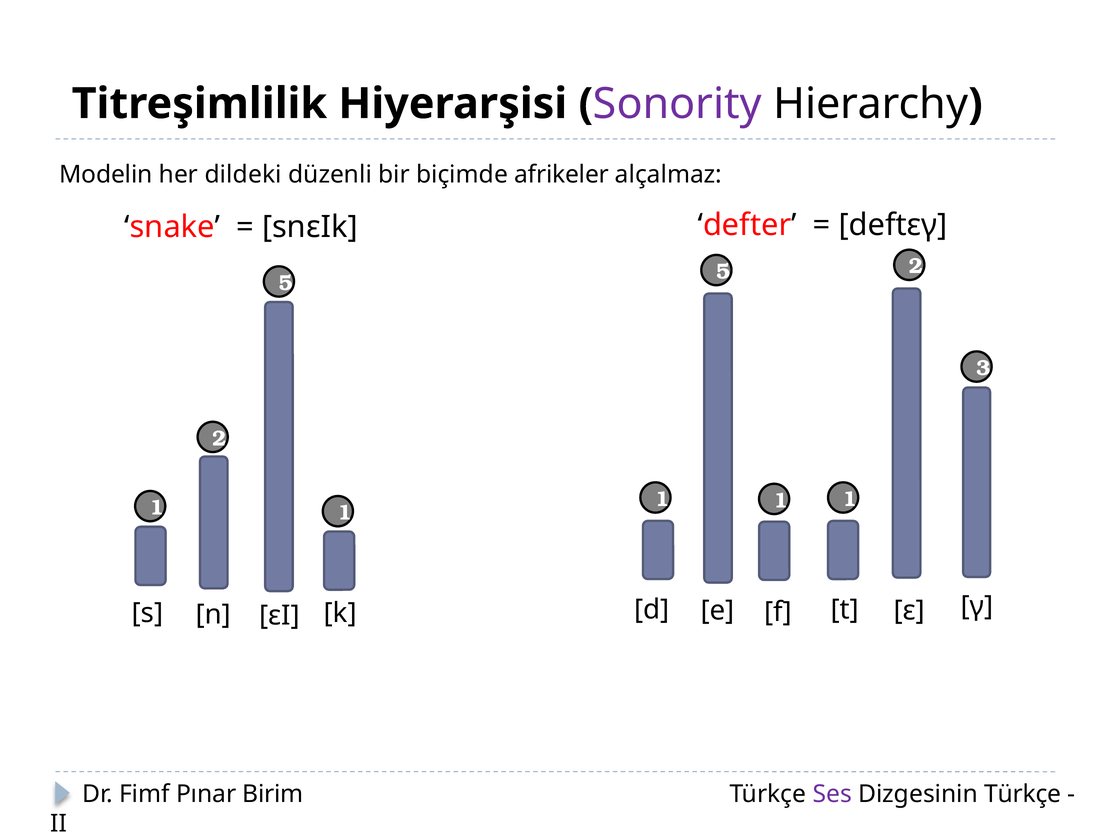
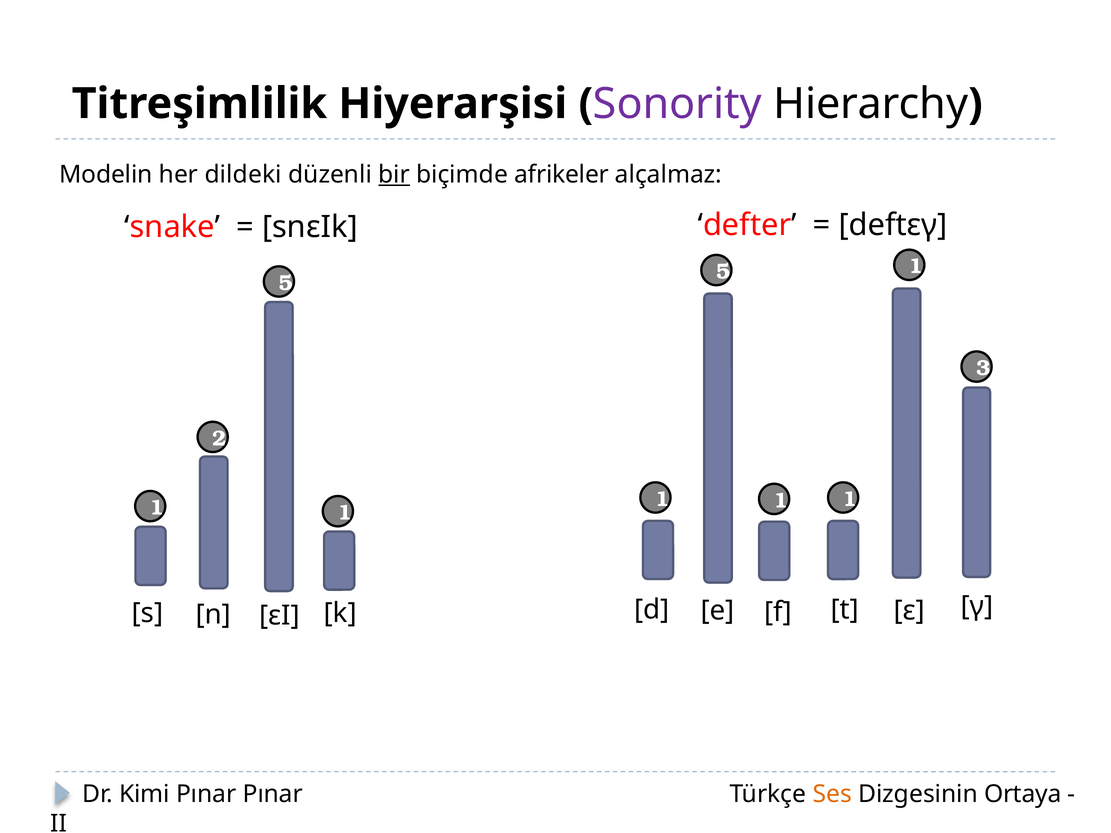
bir underline: none -> present (394, 175)
2: 2 -> 1 (916, 266)
Fimf: Fimf -> Kimi (144, 794)
Pınar Birim: Birim -> Pınar (273, 794)
Ses colour: purple -> orange (832, 794)
Dizgesinin Türkçe: Türkçe -> Ortaya (1023, 794)
